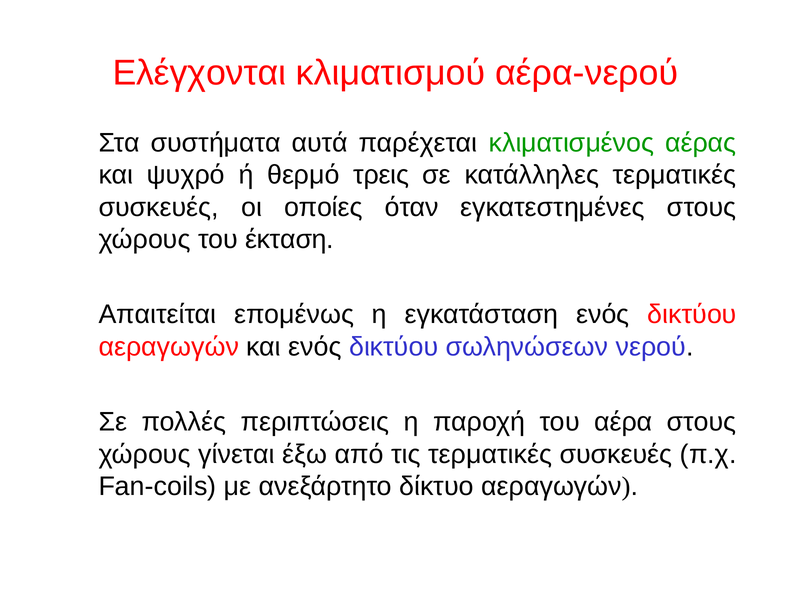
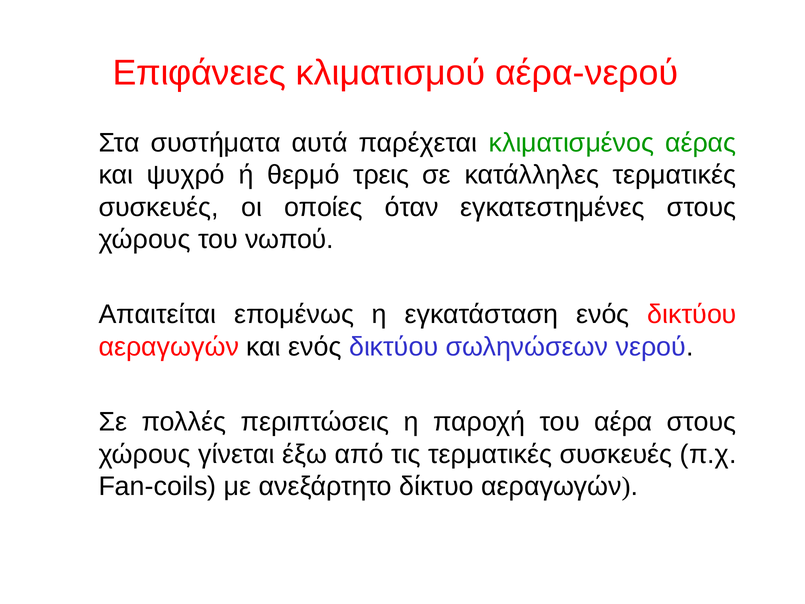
Ελέγχονται: Ελέγχονται -> Επιφάνειες (199, 73)
έκταση: έκταση -> νωπού (290, 239)
